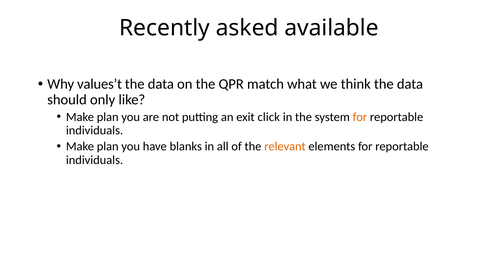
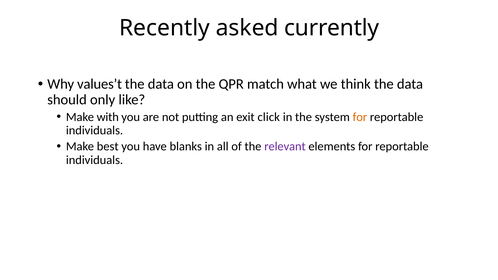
available: available -> currently (332, 28)
plan: plan -> with (108, 117)
plan: plan -> best (108, 147)
relevant colour: orange -> purple (285, 147)
